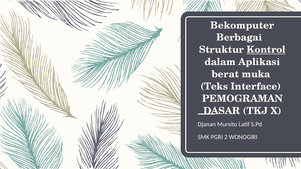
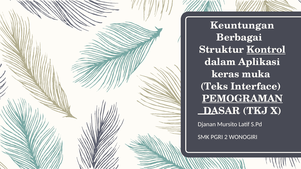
Bekomputer: Bekomputer -> Keuntungan (242, 25)
berat: berat -> keras (225, 74)
PEMOGRAMAN underline: none -> present (242, 99)
